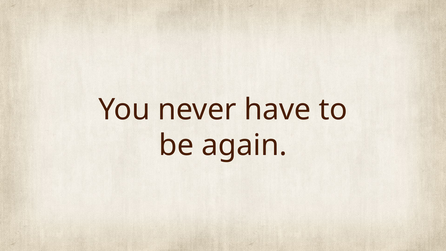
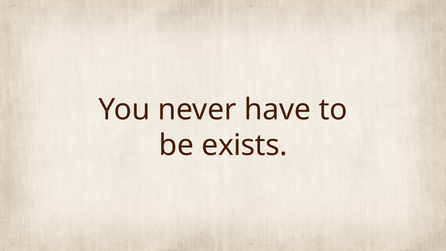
again: again -> exists (244, 145)
